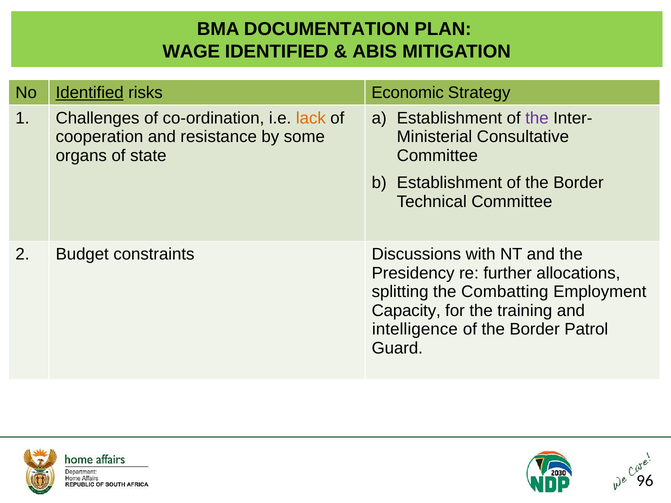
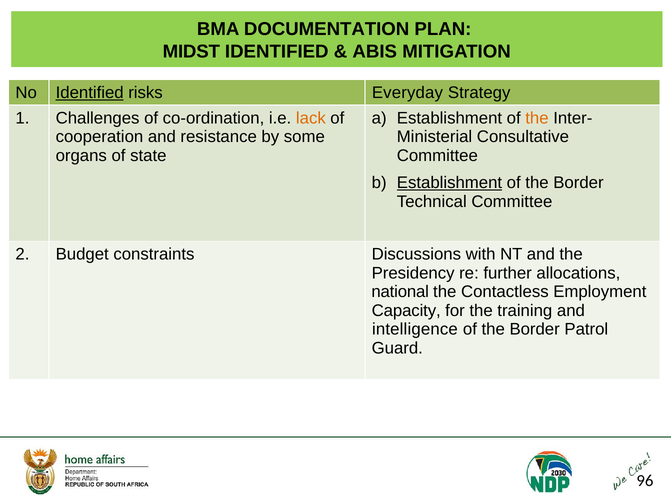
WAGE: WAGE -> MIDST (191, 52)
Economic: Economic -> Everyday (407, 93)
the colour: purple -> orange (537, 118)
Establishment underline: none -> present (449, 183)
splitting: splitting -> national (400, 292)
Combatting: Combatting -> Contactless (505, 292)
